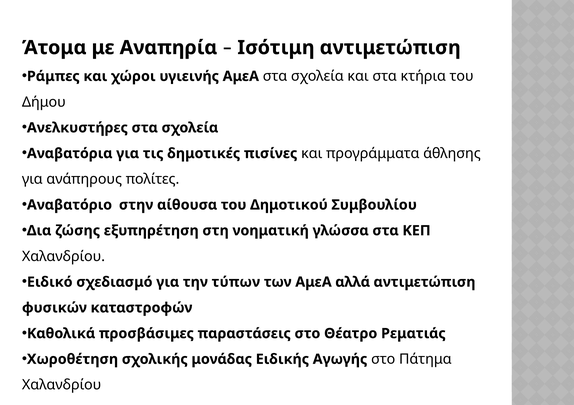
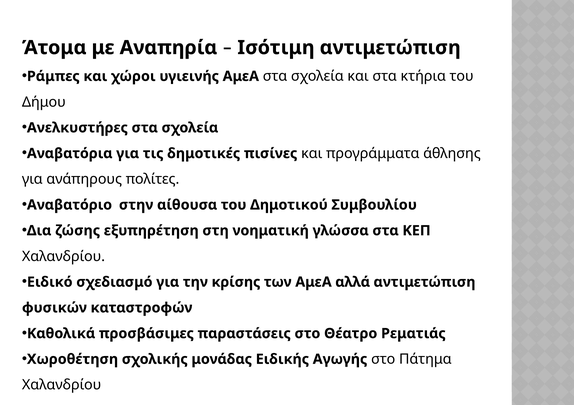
τύπων: τύπων -> κρίσης (236, 282)
